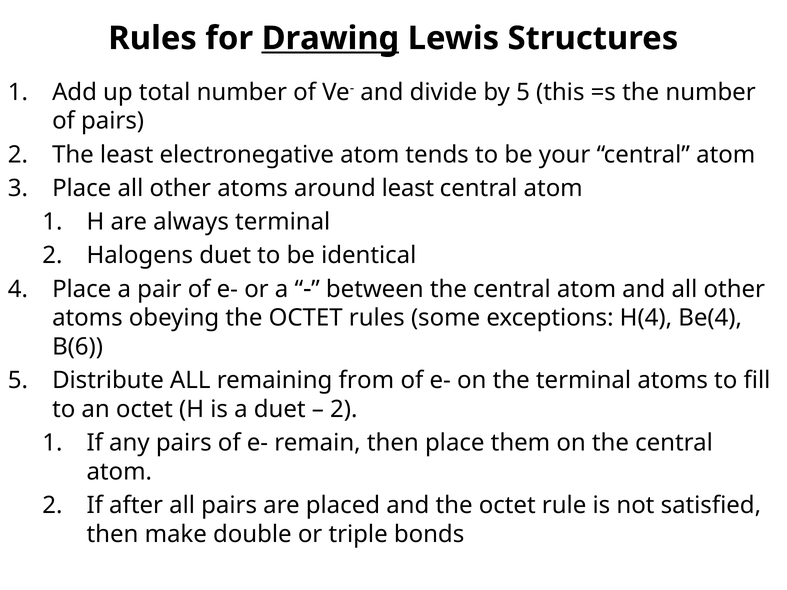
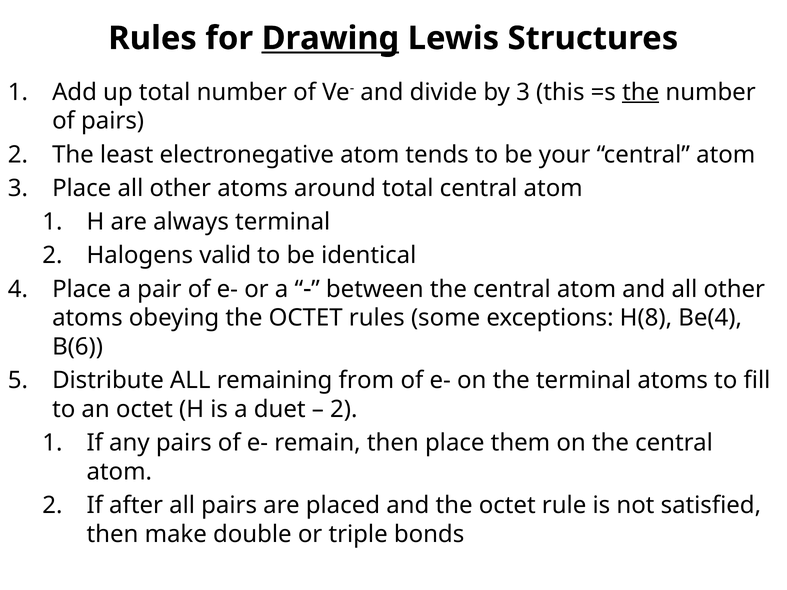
by 5: 5 -> 3 (523, 92)
the underline: none -> present (641, 92)
around least: least -> total (408, 188)
Halogens duet: duet -> valid (225, 256)
H(4: H(4 -> H(8 (646, 318)
